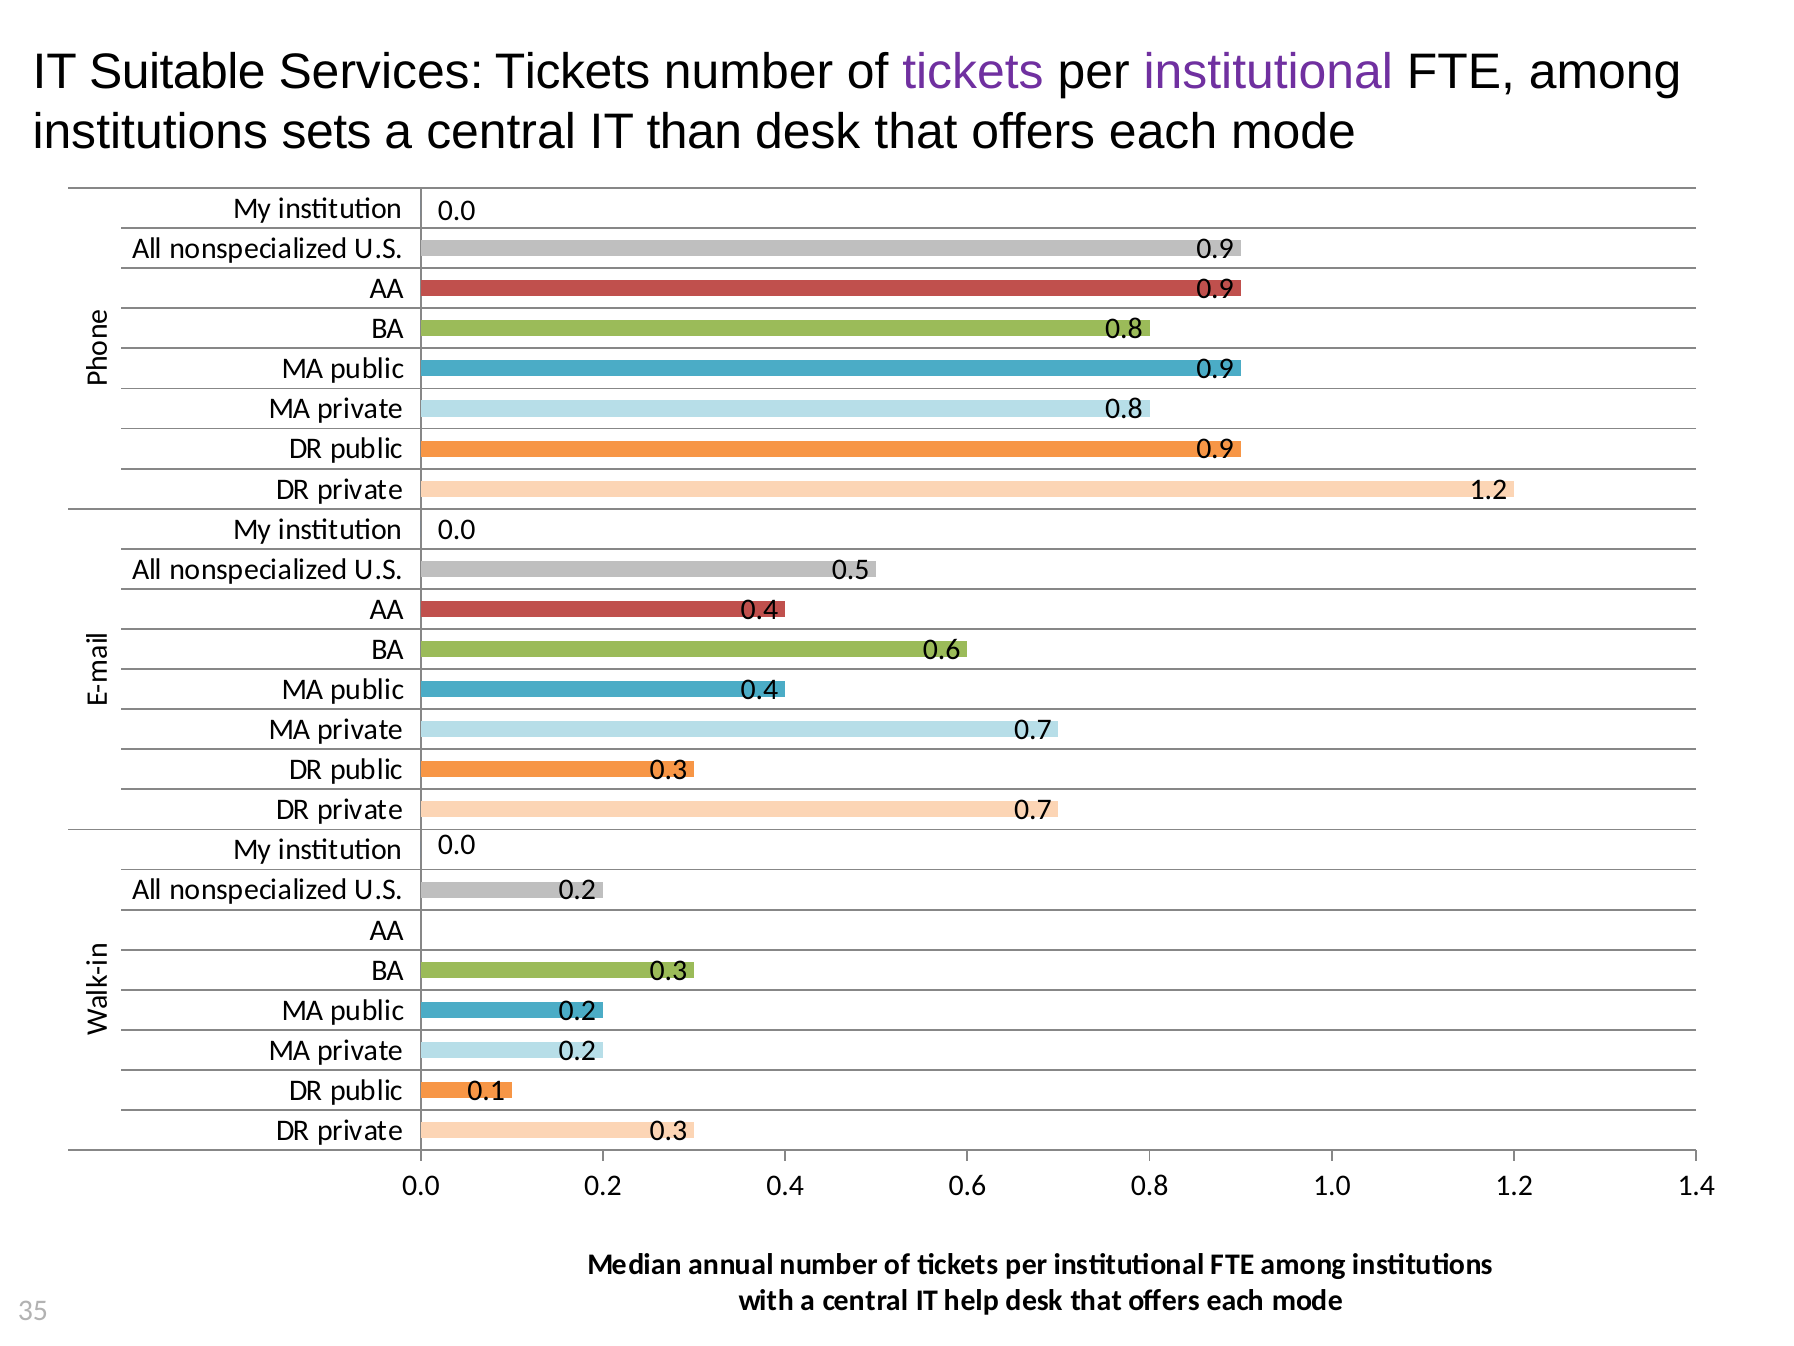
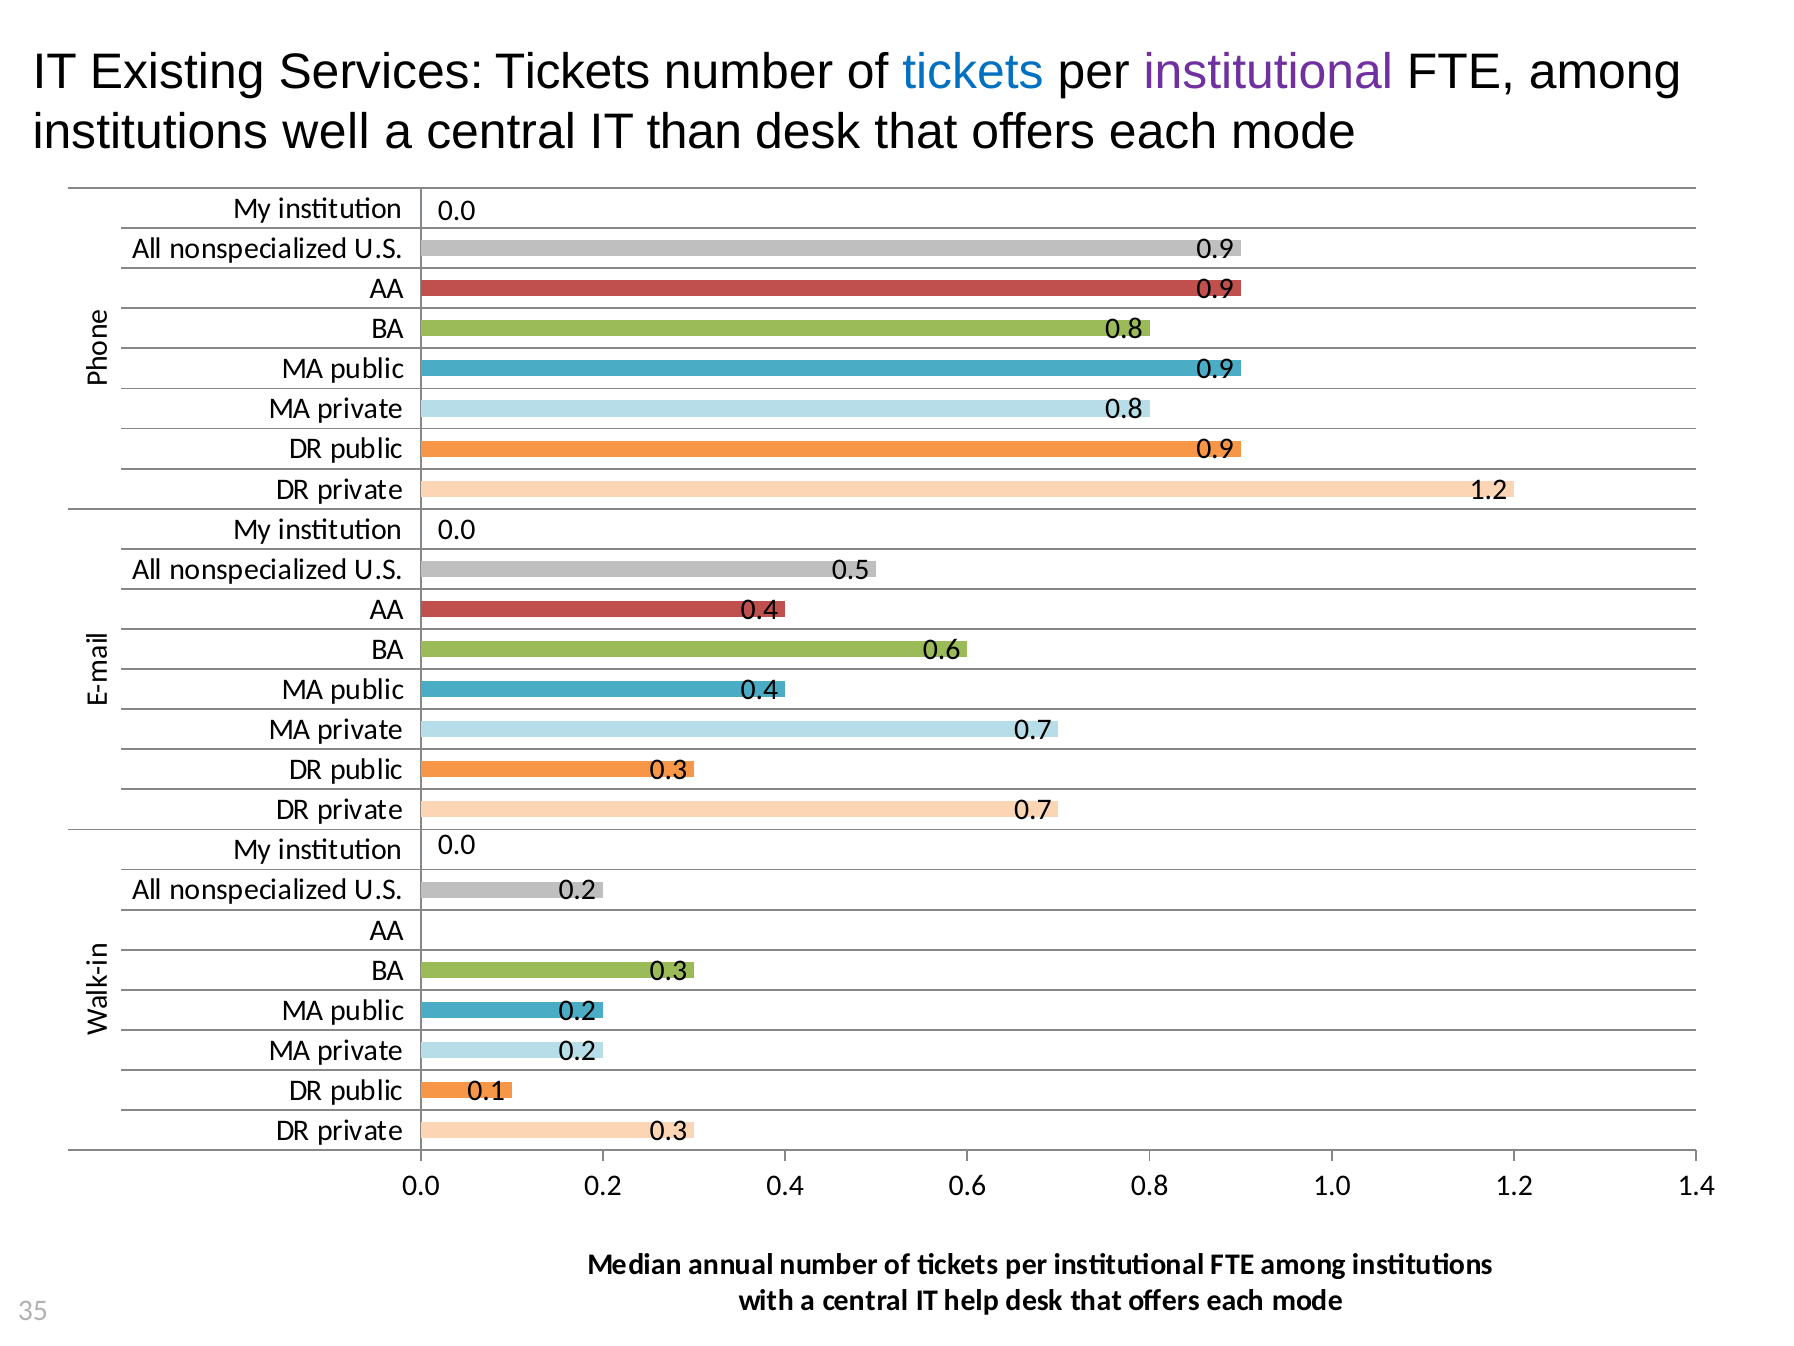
Suitable: Suitable -> Existing (177, 72)
tickets colour: purple -> blue (973, 72)
sets: sets -> well (326, 132)
